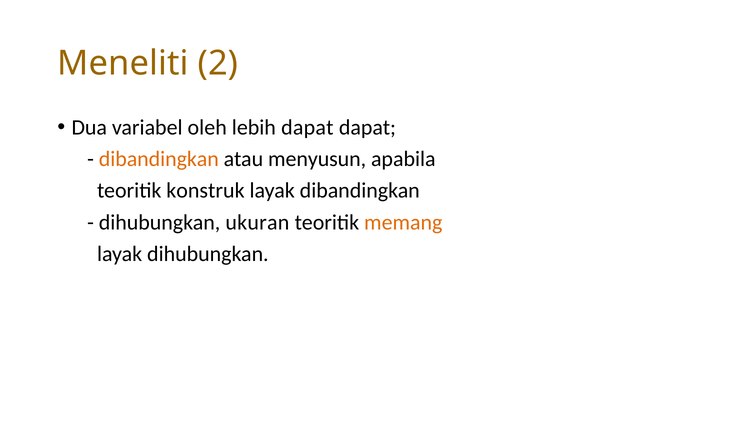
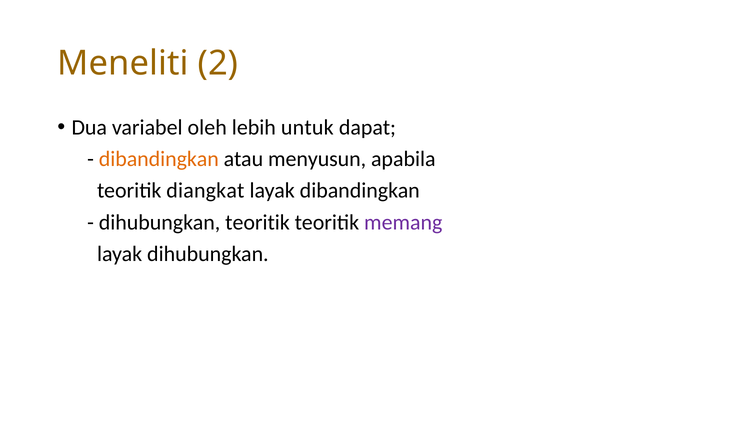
lebih dapat: dapat -> untuk (307, 127)
konstruk: konstruk -> diangkat (205, 190)
dihubungkan ukuran: ukuran -> teoritik (258, 222)
memang colour: orange -> purple (403, 222)
